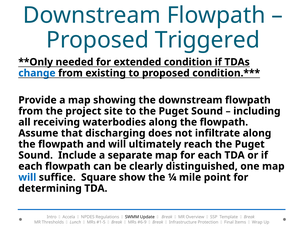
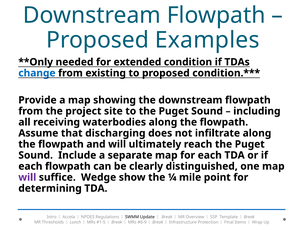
Triggered: Triggered -> Examples (207, 40)
will colour: blue -> purple (27, 177)
Square: Square -> Wedge (99, 177)
